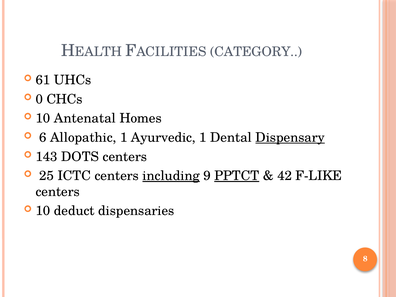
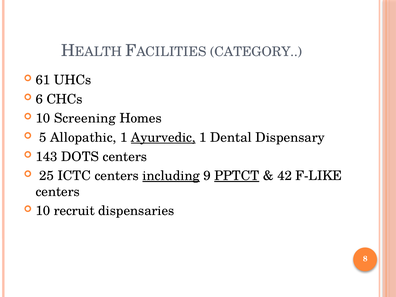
0: 0 -> 6 (39, 99)
Antenatal: Antenatal -> Screening (85, 118)
6: 6 -> 5 (43, 138)
Ayurvedic underline: none -> present (163, 138)
Dispensary underline: present -> none (290, 138)
deduct: deduct -> recruit (74, 211)
